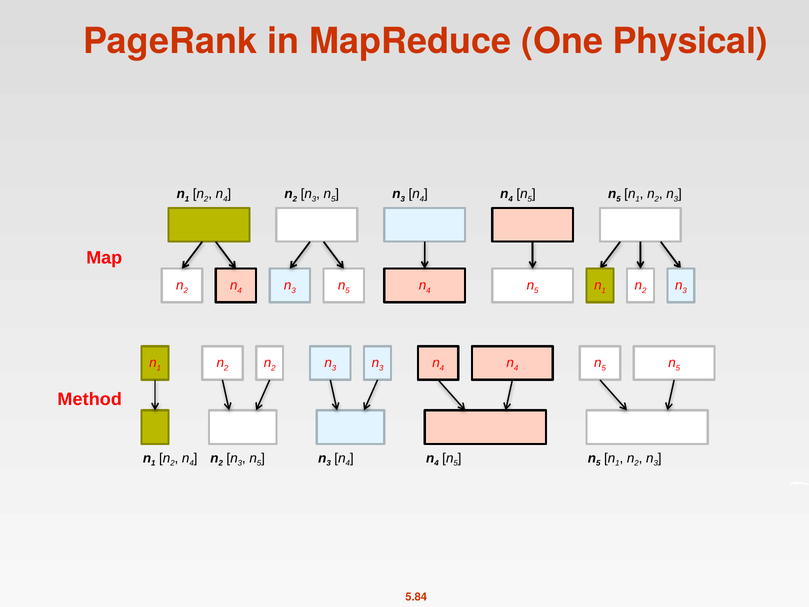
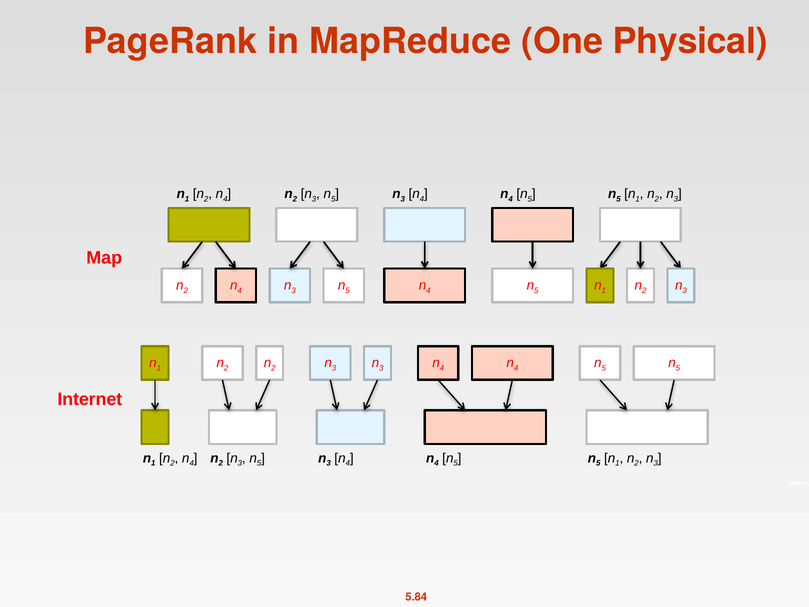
Method: Method -> Internet (90, 399)
